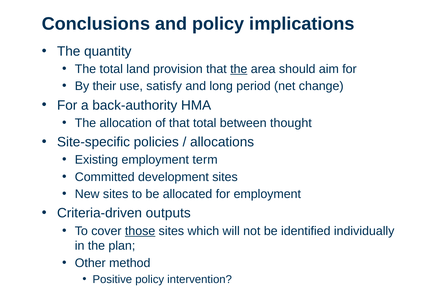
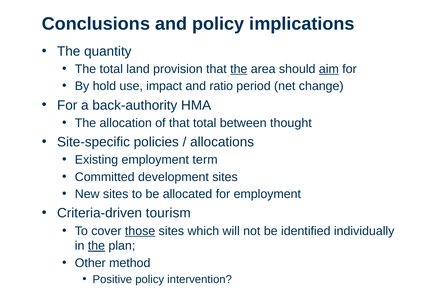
aim underline: none -> present (329, 69)
their: their -> hold (104, 86)
satisfy: satisfy -> impact (164, 86)
long: long -> ratio (221, 86)
outputs: outputs -> tourism (168, 213)
the underline: none -> present (96, 245)
